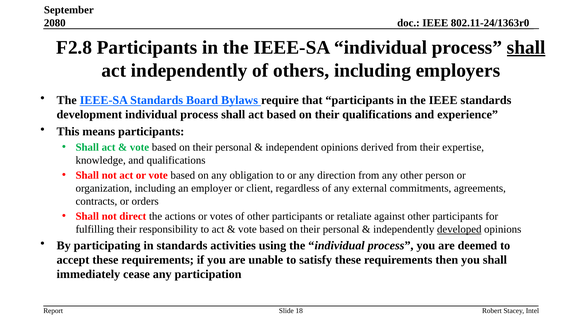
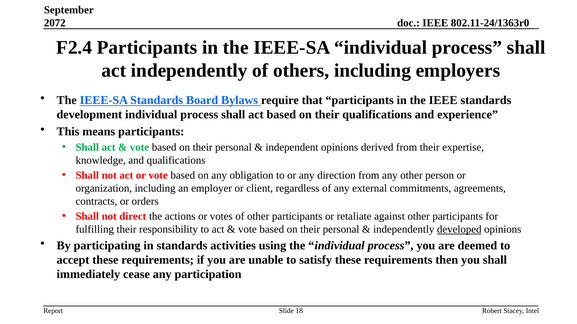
2080: 2080 -> 2072 (55, 23)
F2.8: F2.8 -> F2.4 (74, 47)
shall underline: present -> none (526, 47)
